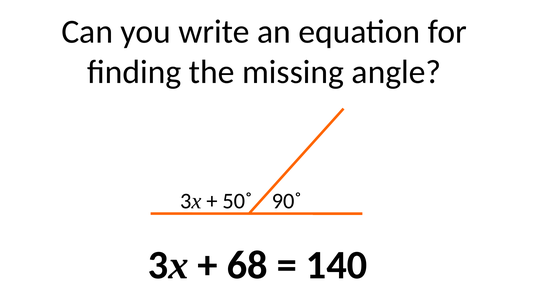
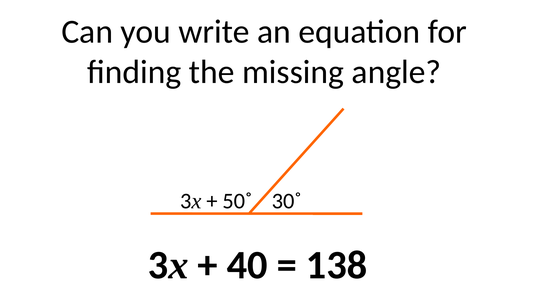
90˚: 90˚ -> 30˚ (287, 201)
68: 68 -> 40 (247, 265)
140: 140 -> 138 (337, 265)
